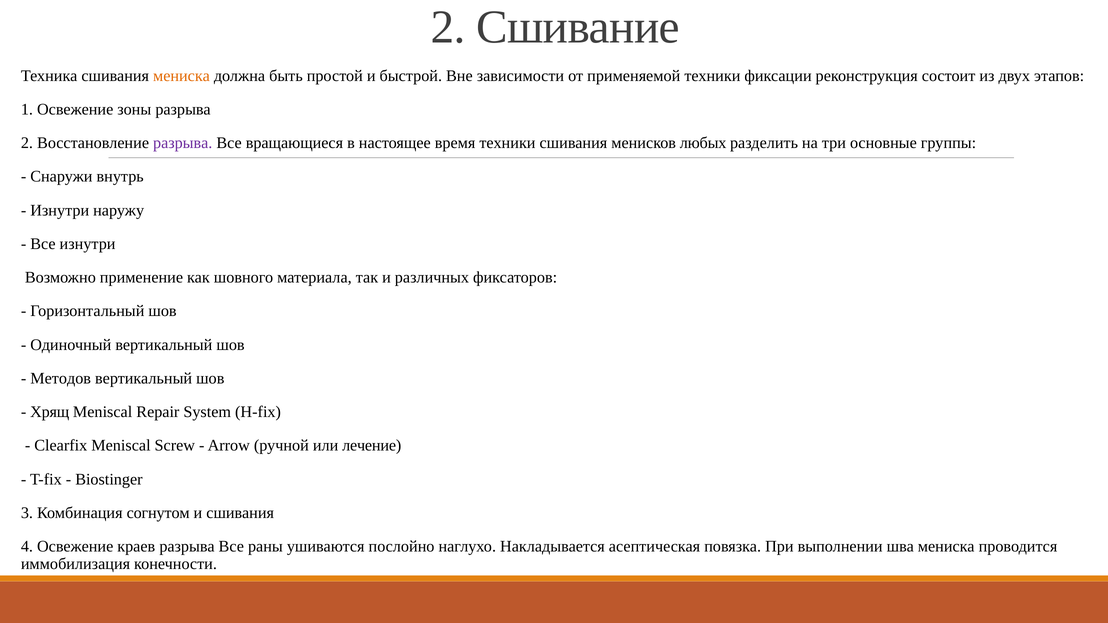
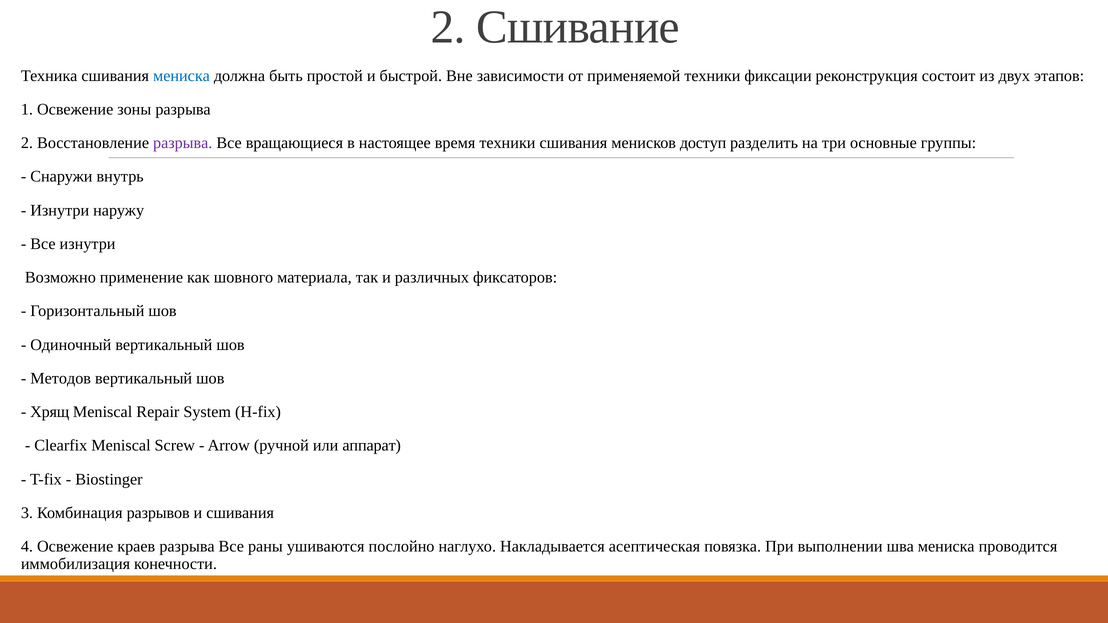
мениска colour: orange -> blue (181, 76)
любых: любых -> доступ (703, 143)
лечение: лечение -> аппарат (372, 446)
согнутом: согнутом -> разрывов (158, 513)
